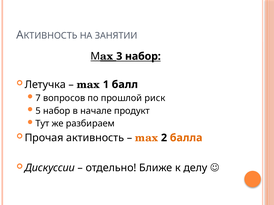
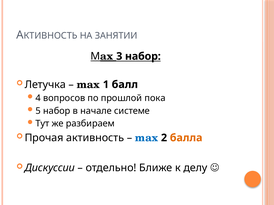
7: 7 -> 4 (38, 98)
риск: риск -> пока (155, 98)
продукт: продукт -> системе (132, 111)
max colour: orange -> blue (147, 138)
